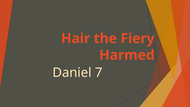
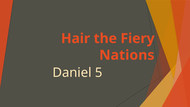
Harmed: Harmed -> Nations (127, 55)
7: 7 -> 5 (99, 73)
